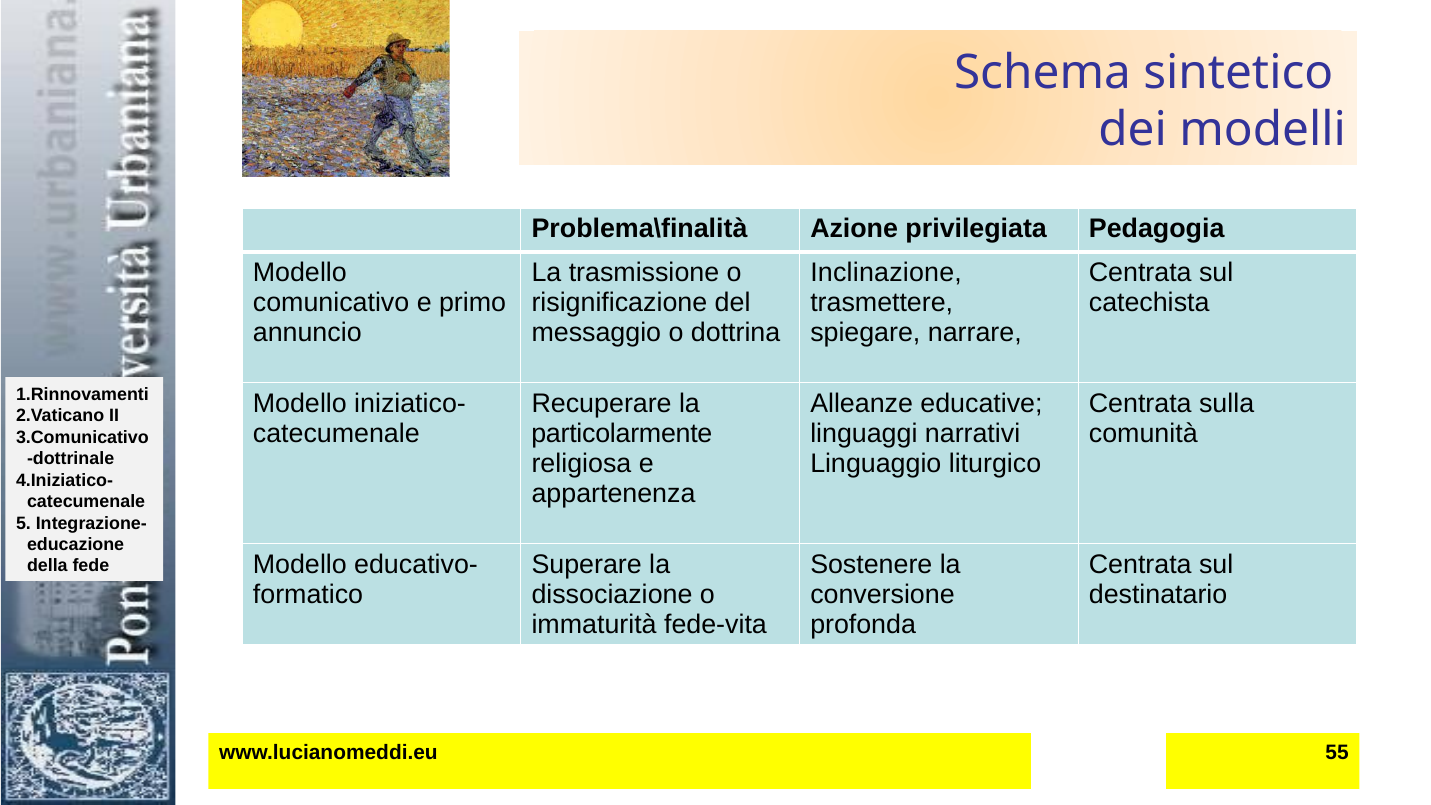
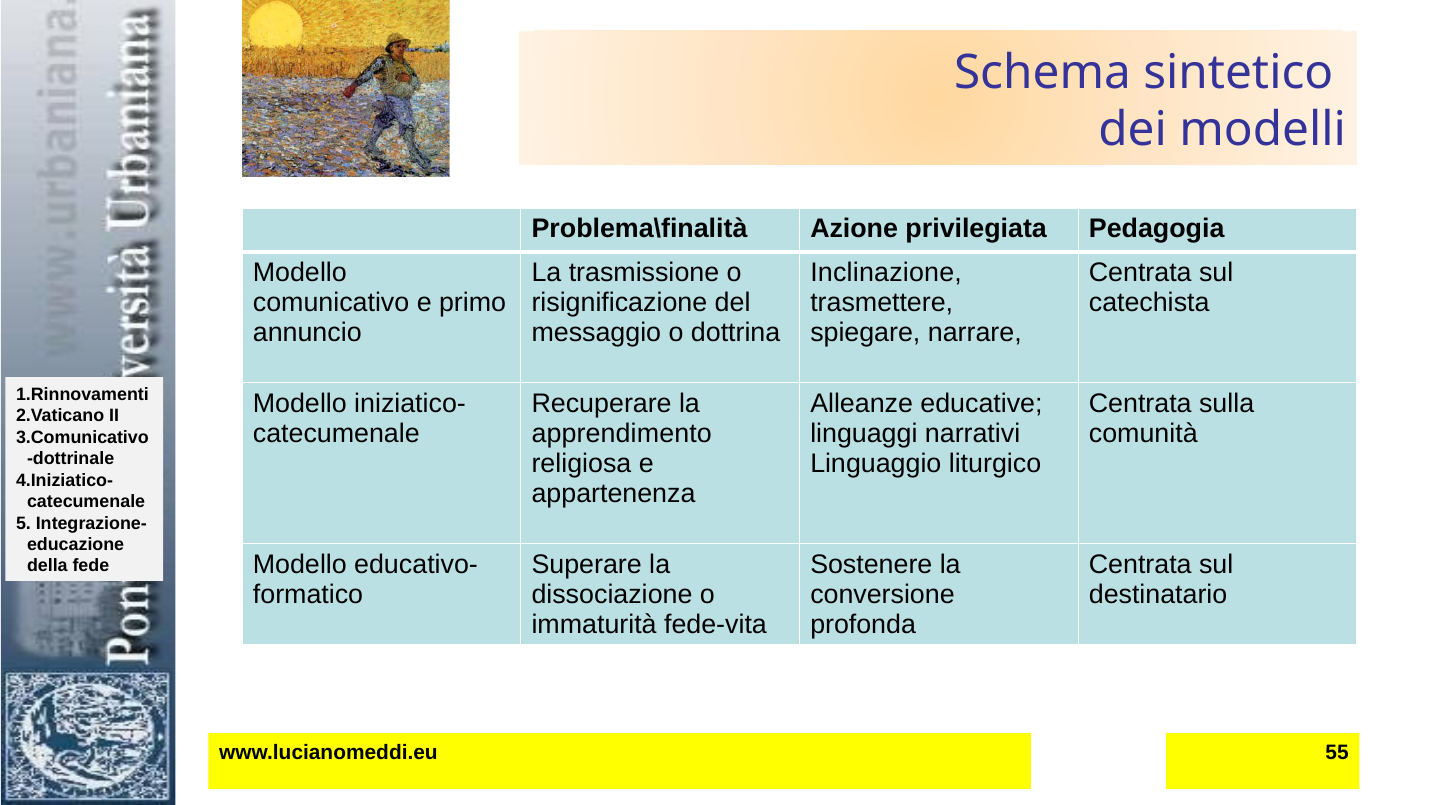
particolarmente: particolarmente -> apprendimento (622, 433)
